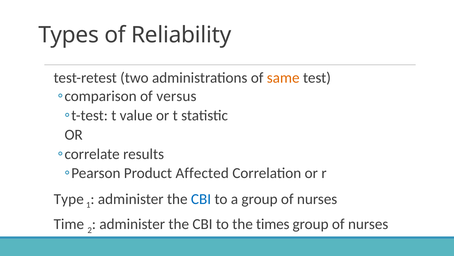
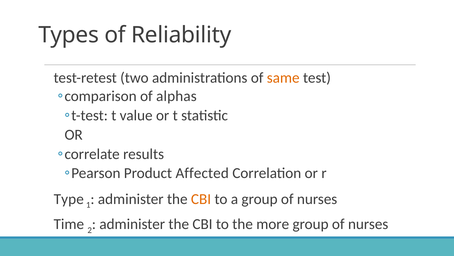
versus: versus -> alphas (176, 96)
CBI colour: blue -> orange (201, 199)
times: times -> more (273, 224)
